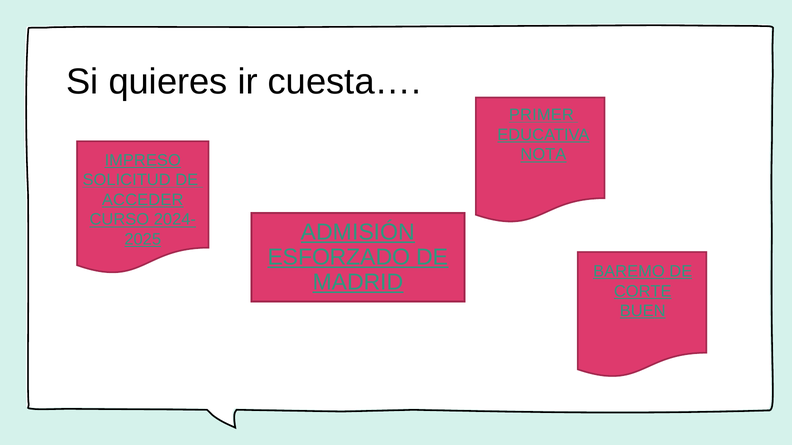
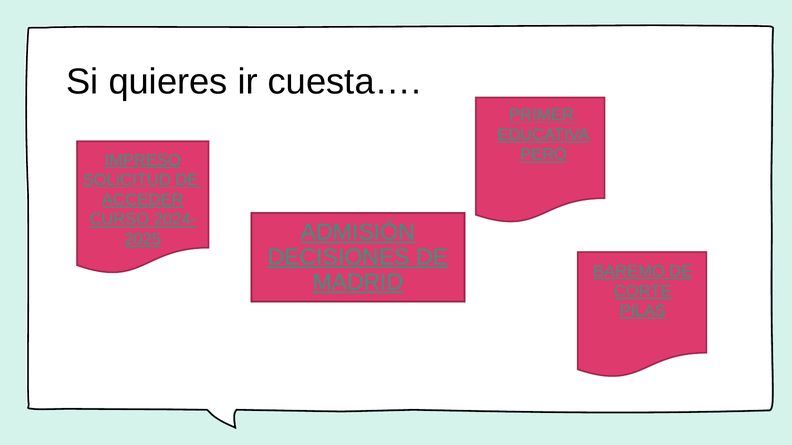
NOTA: NOTA -> PERO (543, 155)
ESFORZADO: ESFORZADO -> DECISIONES (339, 257)
BUEN: BUEN -> PILAS (643, 311)
